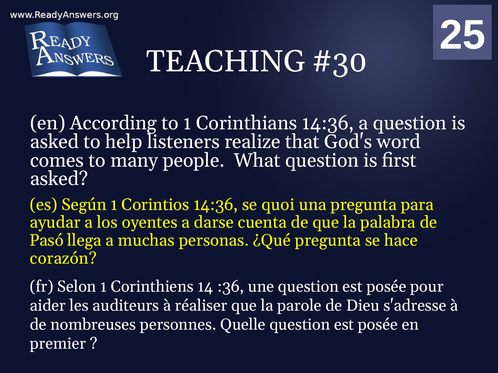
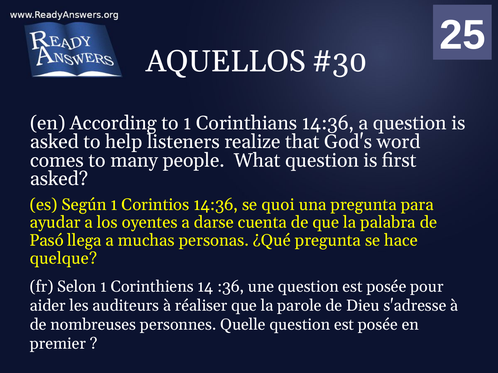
TEACHING: TEACHING -> AQUELLOS (226, 61)
corazón: corazón -> quelque (63, 259)
